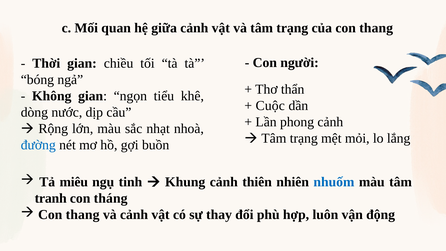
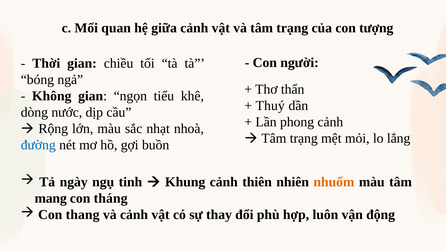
của con thang: thang -> tượng (376, 28)
Cuộc: Cuộc -> Thuý (270, 106)
miêu: miêu -> ngày (74, 182)
nhuốm colour: blue -> orange (334, 182)
tranh: tranh -> mang (51, 198)
